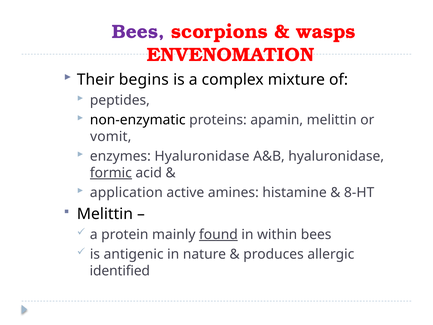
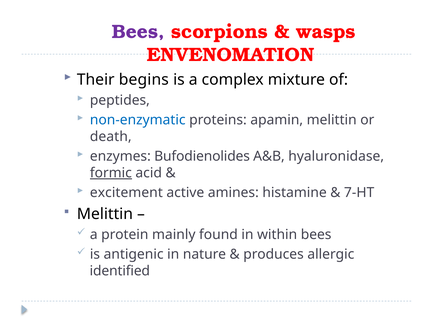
non-enzymatic colour: black -> blue (138, 120)
vomit: vomit -> death (111, 136)
enzymes Hyaluronidase: Hyaluronidase -> Bufodienolides (202, 156)
application: application -> excitement (126, 192)
8-HT: 8-HT -> 7-HT (359, 192)
found underline: present -> none (218, 234)
